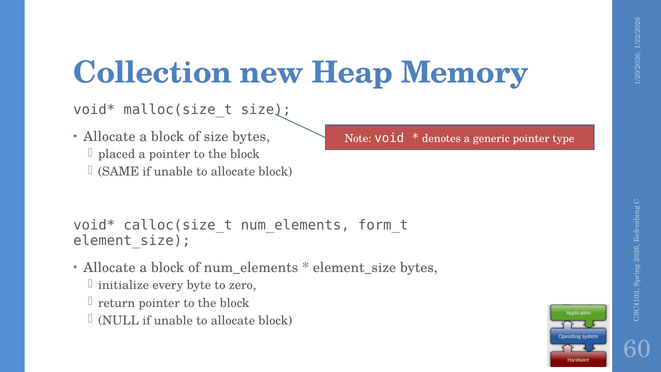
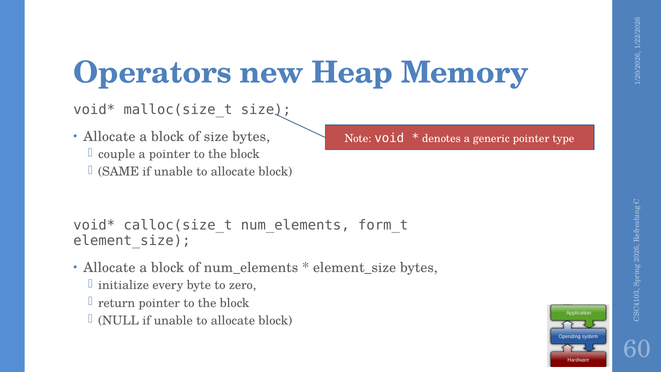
Collection: Collection -> Operators (153, 73)
placed: placed -> couple (117, 154)
